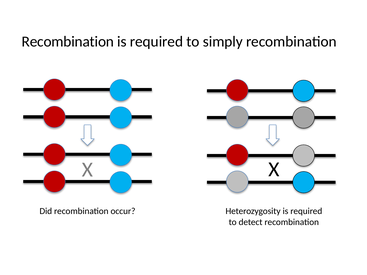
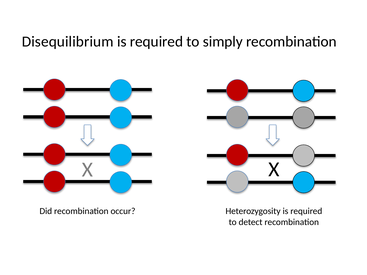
Recombination: Recombination -> Disequilibrium (68, 42)
